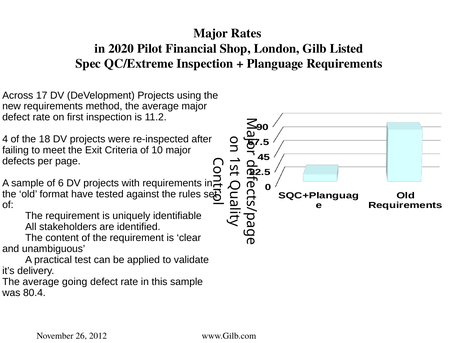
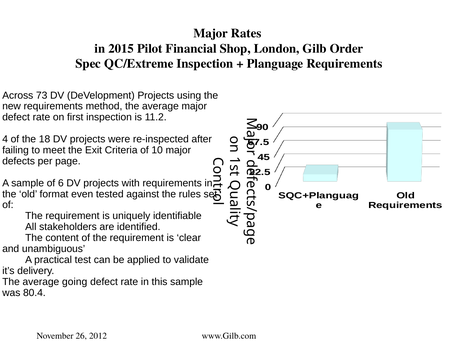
2020: 2020 -> 2015 (121, 49)
Listed: Listed -> Order (346, 49)
17: 17 -> 73 (42, 95)
have: have -> even (82, 194)
